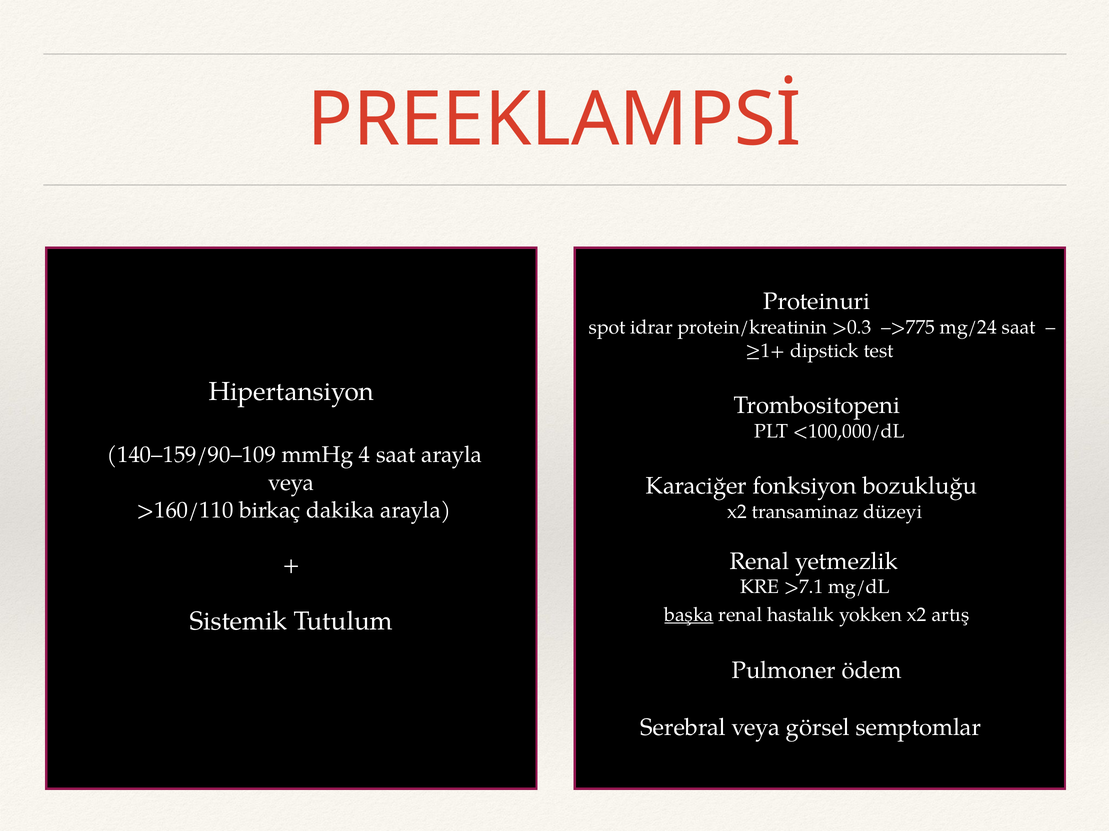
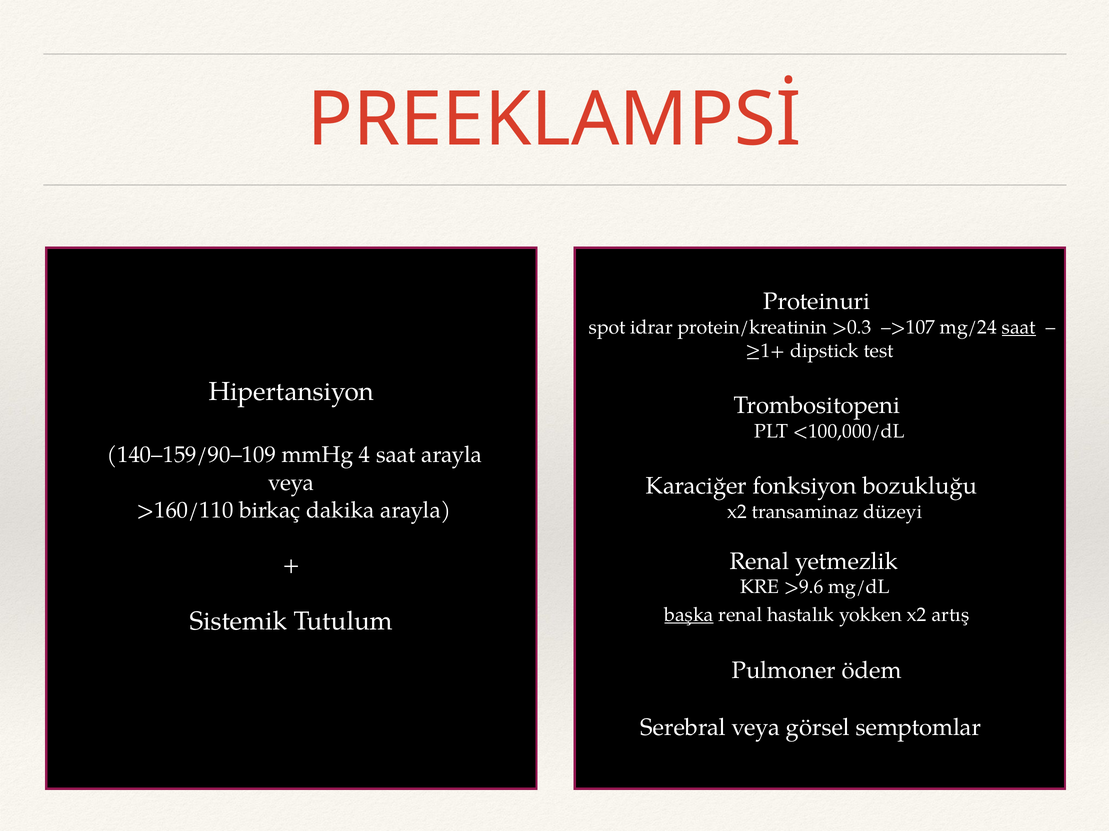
–>775: –>775 -> –>107 (908, 328)
saat underline: none -> present (1019, 328)
>7.1: >7.1 -> >9.6 (804, 587)
